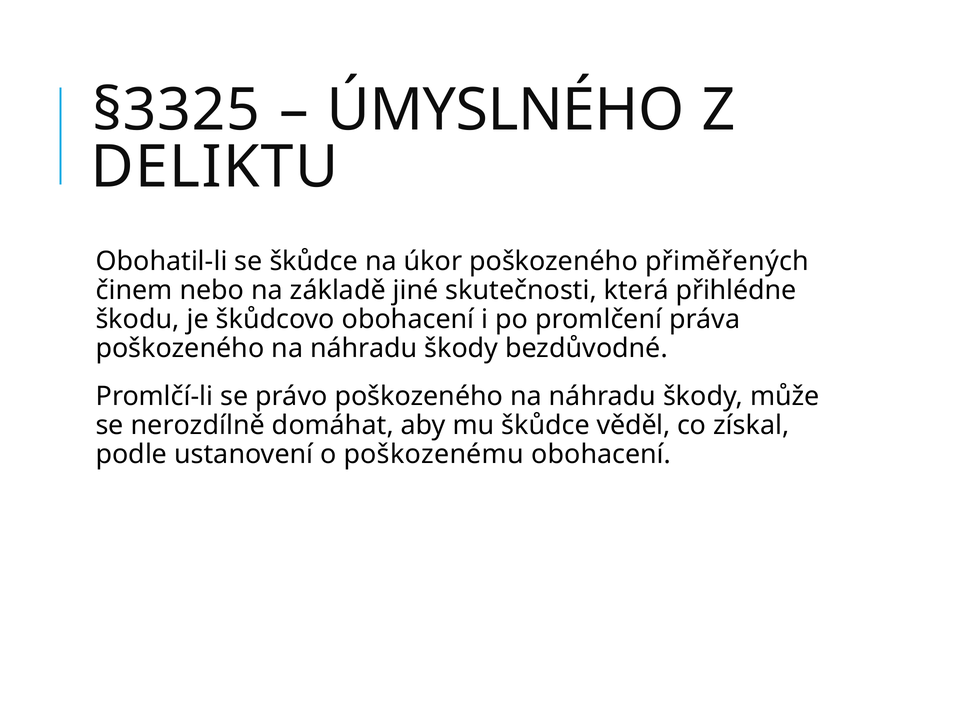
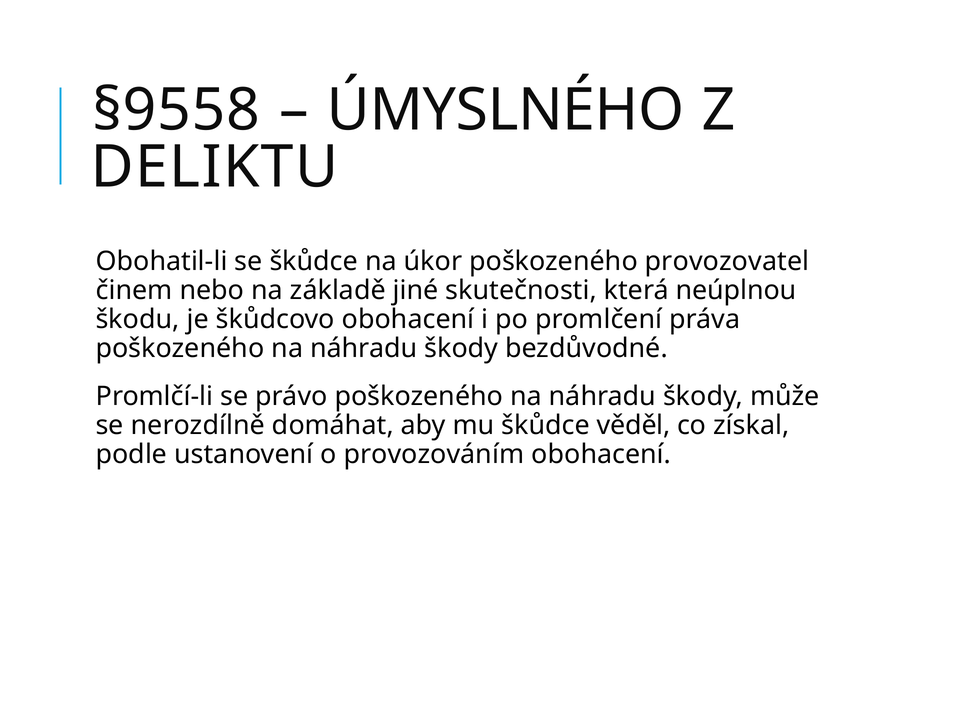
§3325: §3325 -> §9558 (176, 110)
přiměřených: přiměřených -> provozovatel (727, 261)
přihlédne: přihlédne -> neúplnou (736, 290)
poškozenému: poškozenému -> provozováním (434, 454)
